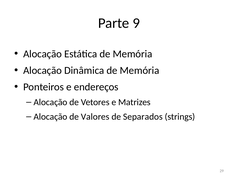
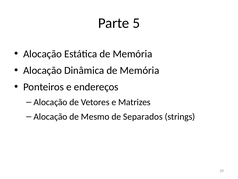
9: 9 -> 5 (136, 23)
Valores: Valores -> Mesmo (95, 116)
